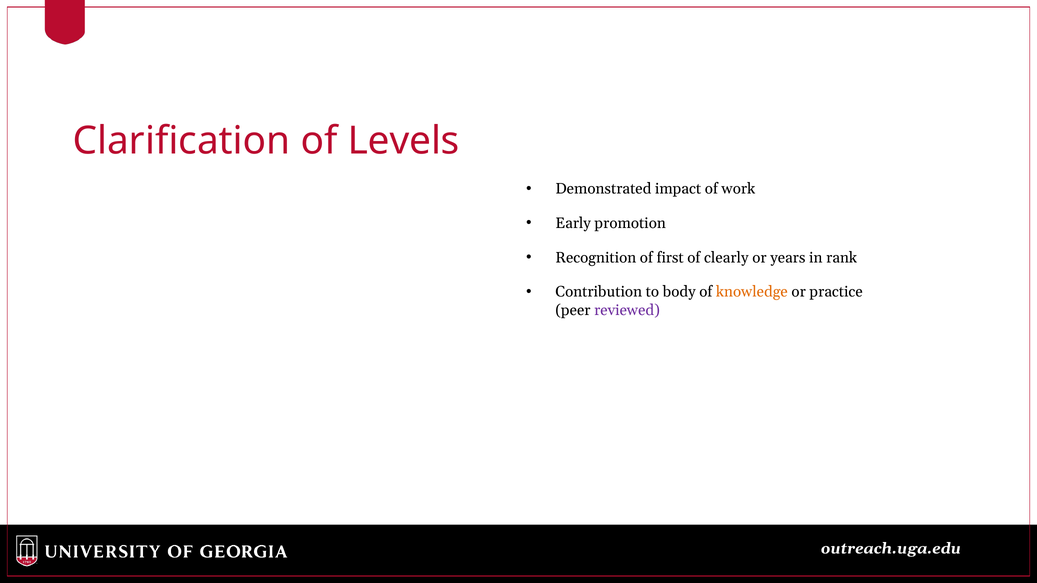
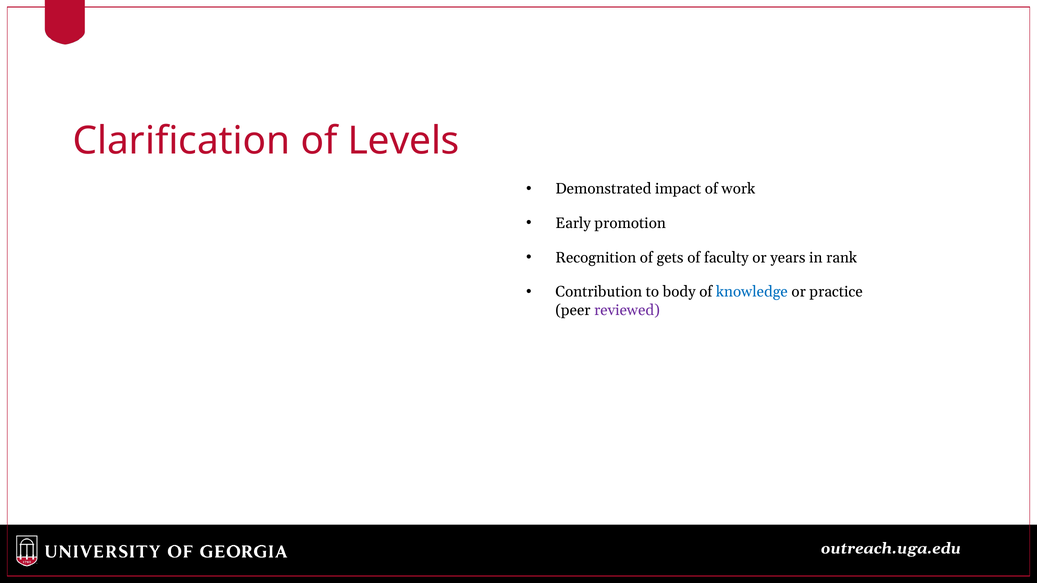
first: first -> gets (670, 258)
clearly: clearly -> faculty (726, 258)
knowledge colour: orange -> blue (752, 292)
